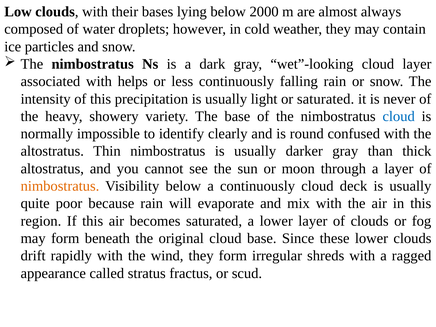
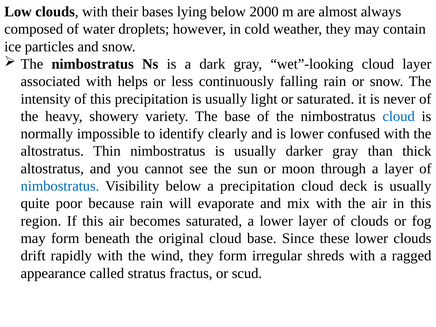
is round: round -> lower (307, 134)
nimbostratus colour: orange -> blue (60, 186)
a continuously: continuously -> precipitation (257, 186)
